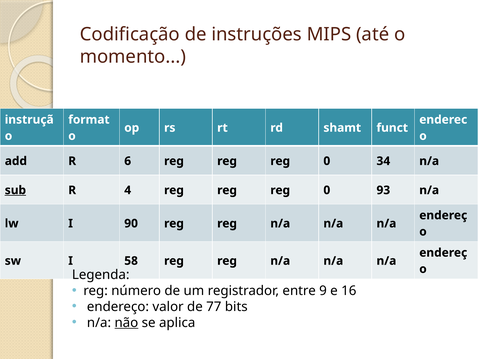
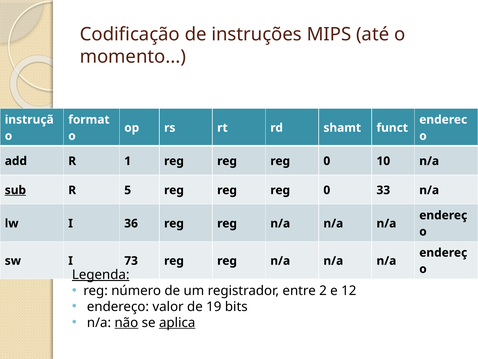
6: 6 -> 1 (128, 161)
34: 34 -> 10 (383, 161)
4: 4 -> 5 (128, 190)
93: 93 -> 33 (383, 190)
90: 90 -> 36 (131, 223)
58: 58 -> 73 (131, 260)
Legenda underline: none -> present (101, 274)
9: 9 -> 2 (323, 290)
16: 16 -> 12 (349, 290)
77: 77 -> 19 (214, 306)
aplica underline: none -> present (177, 322)
